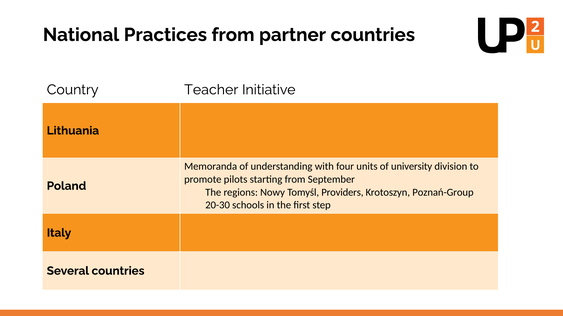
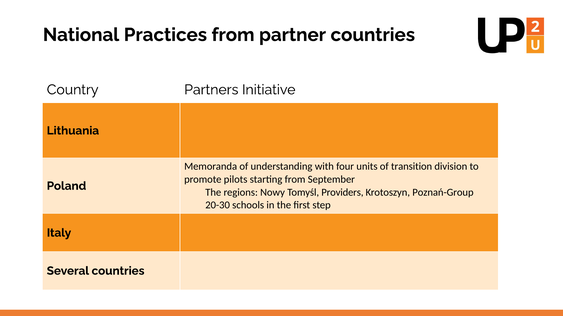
Teacher: Teacher -> Partners (211, 90)
university: university -> transition (412, 167)
